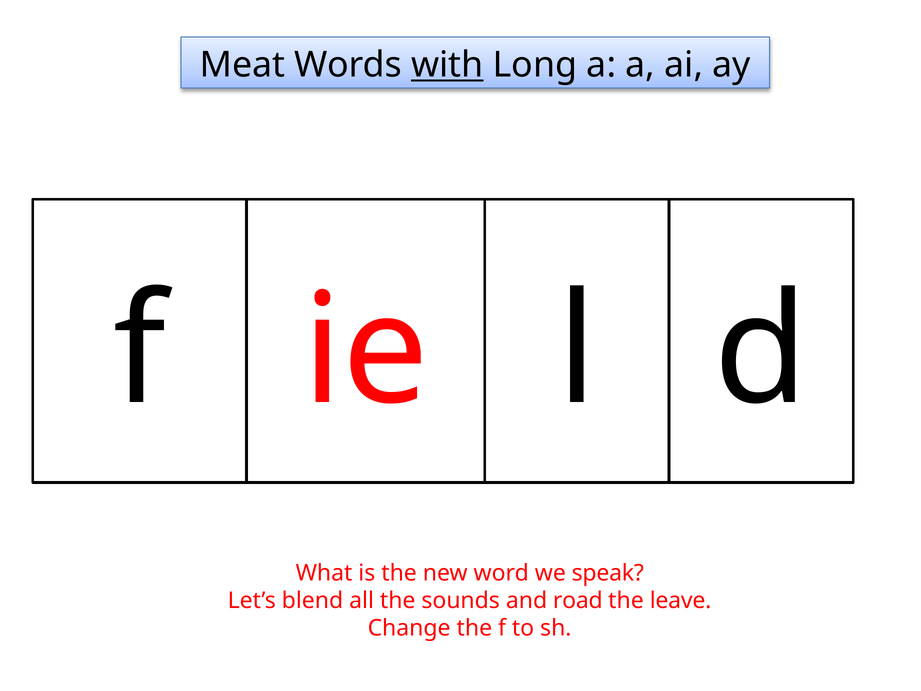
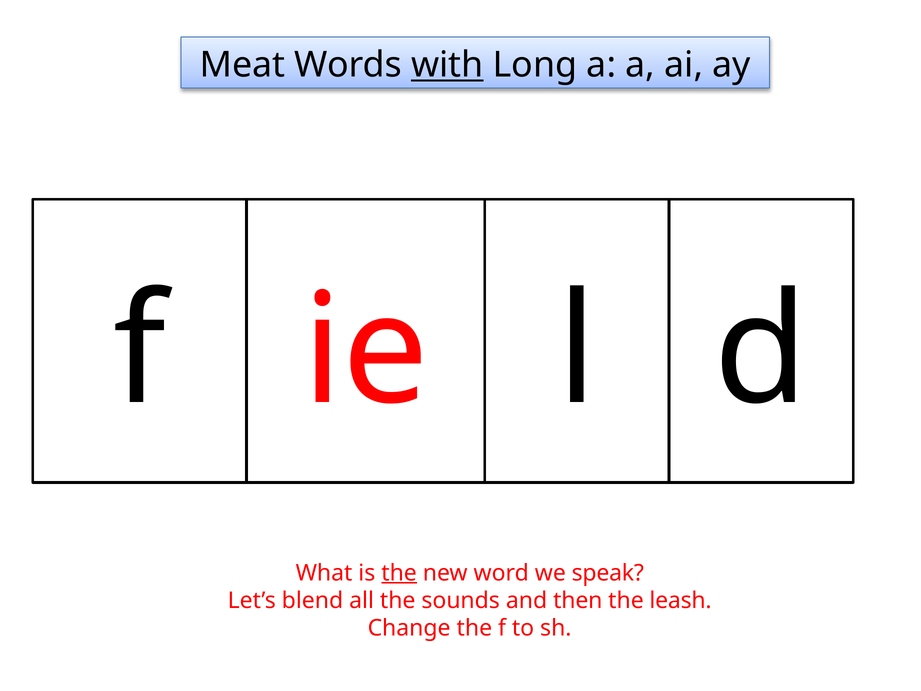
the underline: none -> present (399, 573)
road: road -> then (578, 600)
leave: leave -> leash (681, 600)
